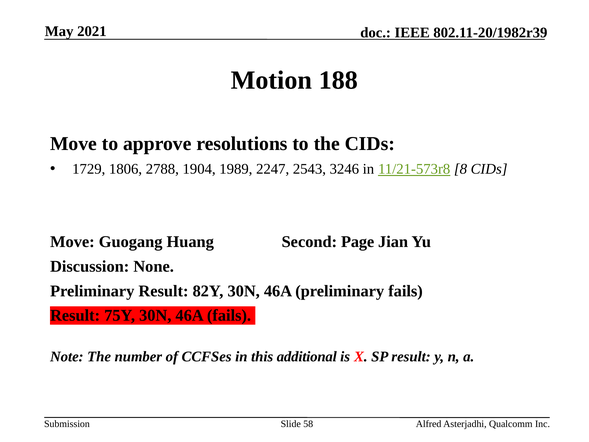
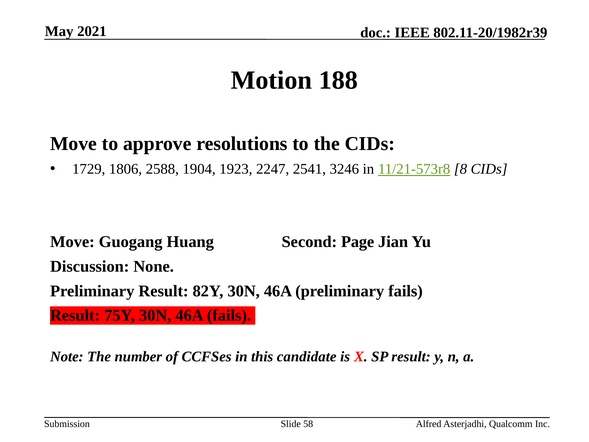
2788: 2788 -> 2588 (162, 169)
1989: 1989 -> 1923 (236, 169)
2543: 2543 -> 2541 (309, 169)
additional: additional -> candidate (307, 357)
